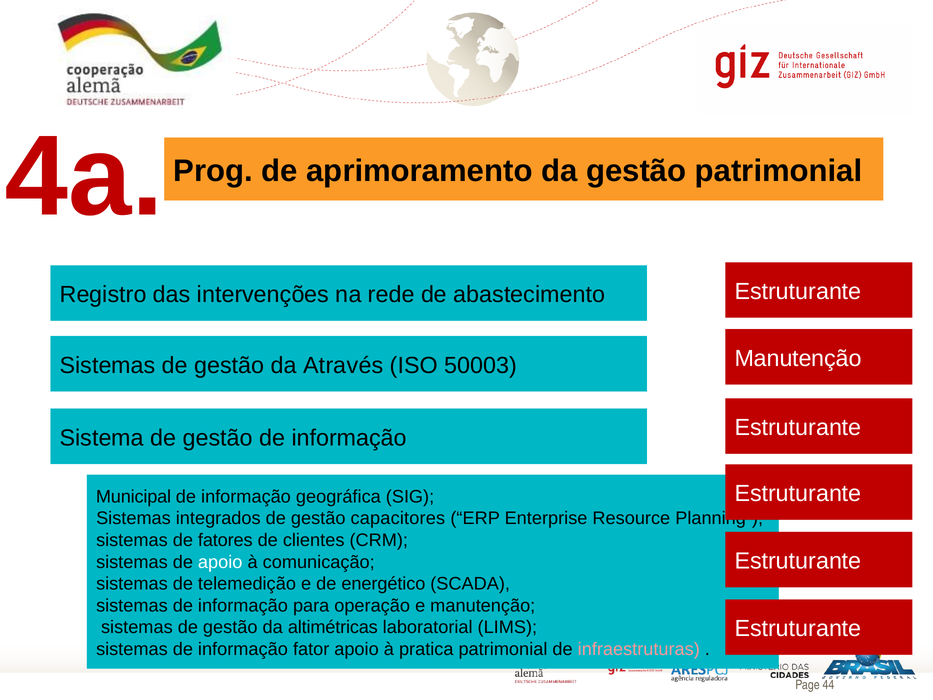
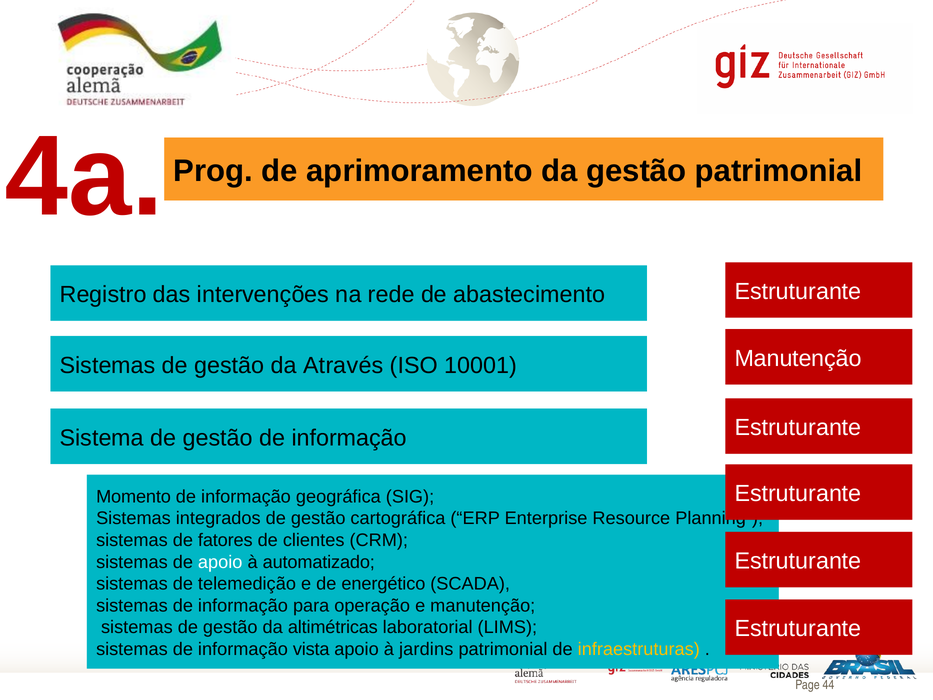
50003: 50003 -> 10001 (481, 365)
Municipal: Municipal -> Momento (133, 496)
capacitores: capacitores -> cartográfica (398, 518)
comunicação: comunicação -> automatizado (319, 562)
fator: fator -> vista (311, 649)
pratica: pratica -> jardins (426, 649)
infraestruturas colour: pink -> yellow (639, 649)
